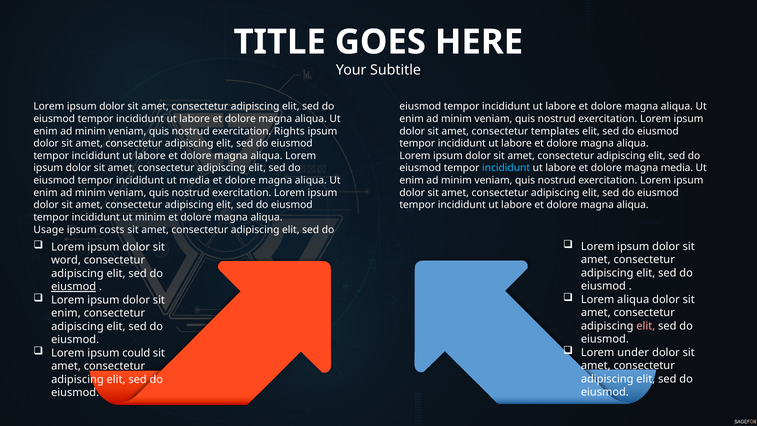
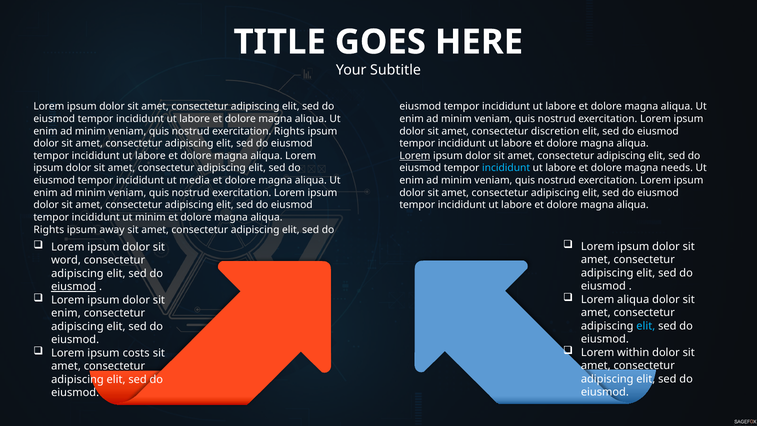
templates: templates -> discretion (555, 131)
Lorem underline: none -> present (415, 156)
magna media: media -> needs (677, 168)
Usage: Usage -> Rights (49, 230)
costs: costs -> away (112, 230)
elit colour: pink -> light blue (646, 326)
under: under -> within (633, 352)
could: could -> costs (136, 353)
